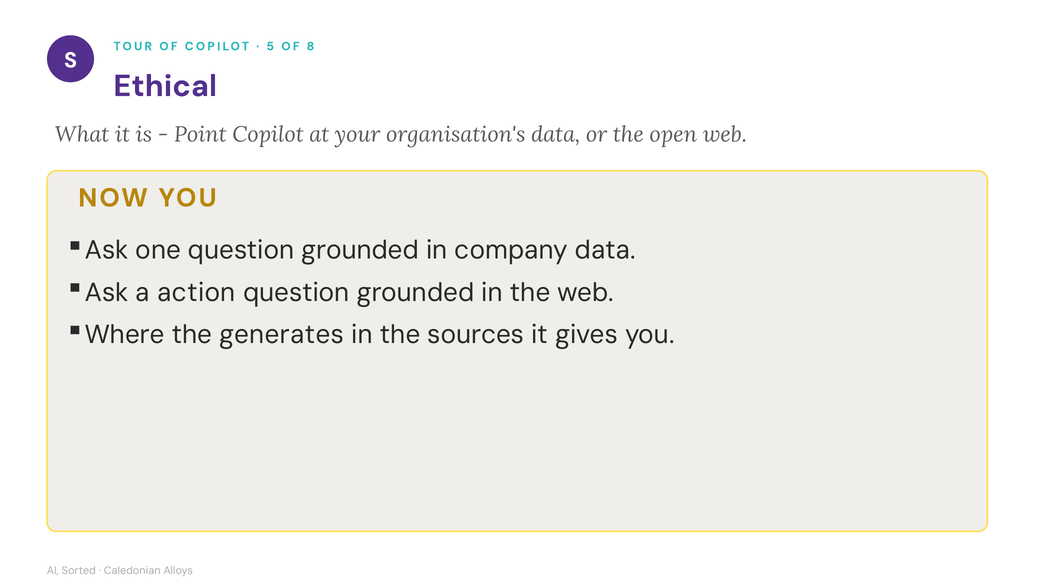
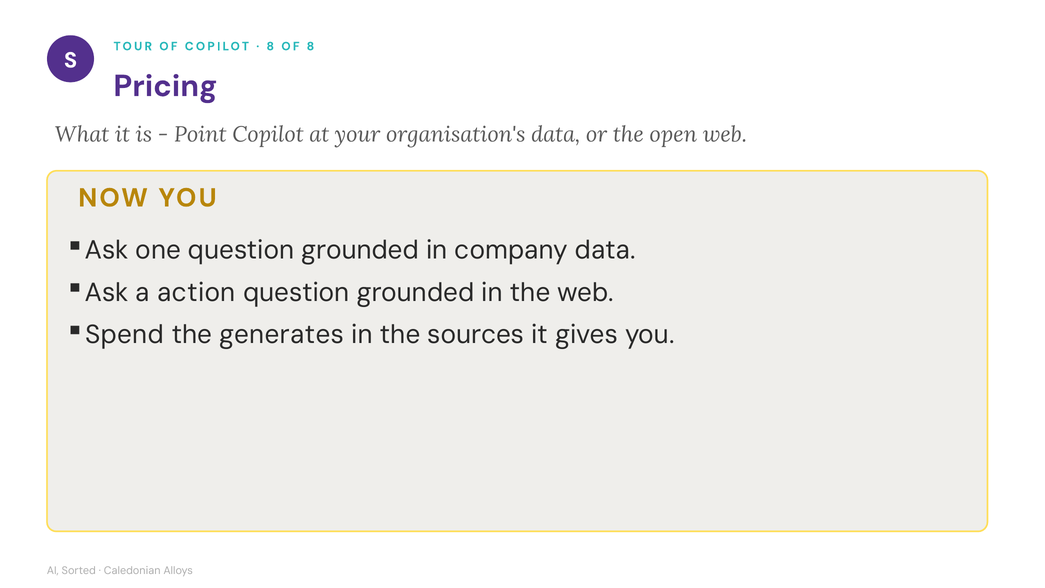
5: 5 -> 8 (270, 46)
Ethical: Ethical -> Pricing (165, 86)
Where: Where -> Spend (124, 335)
